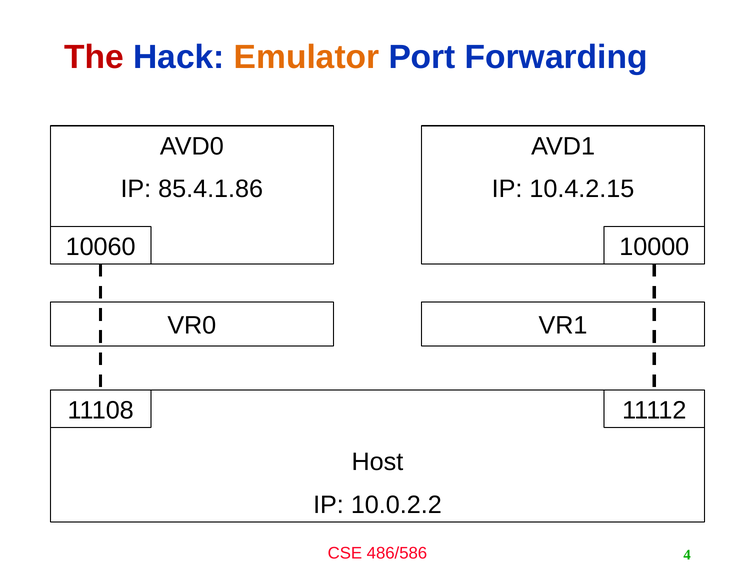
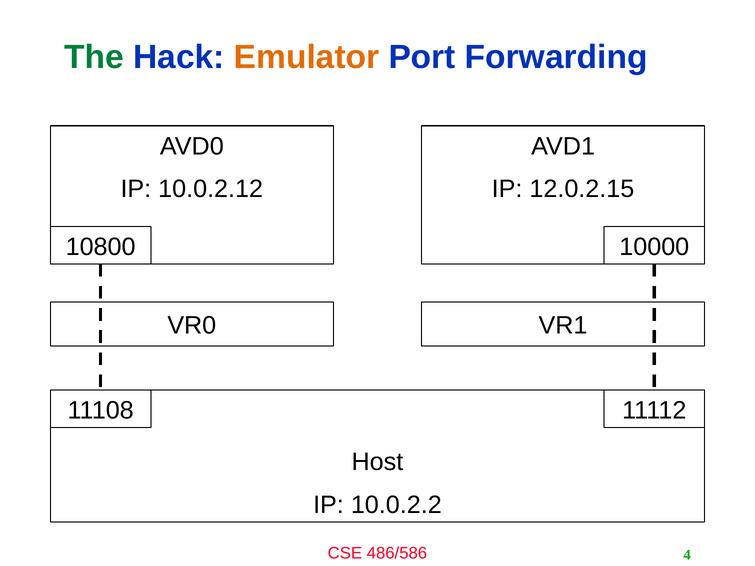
The colour: red -> green (94, 57)
85.4.1.86: 85.4.1.86 -> 10.0.2.12 (211, 189)
10.4.2.15: 10.4.2.15 -> 12.0.2.15 (582, 189)
10060: 10060 -> 10800 (101, 247)
